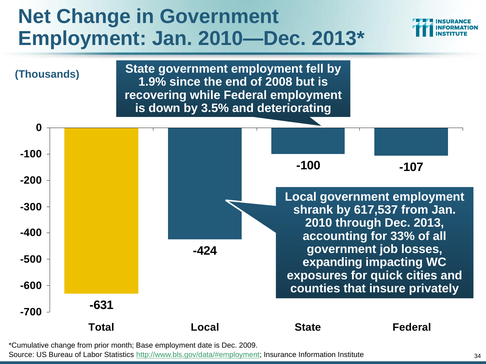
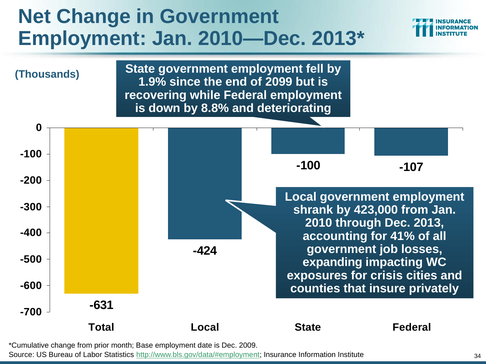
2008: 2008 -> 2099 (279, 82)
3.5%: 3.5% -> 8.8% (215, 108)
617,537: 617,537 -> 423,000 (376, 210)
33%: 33% -> 41% (403, 236)
quick: quick -> crisis (387, 276)
